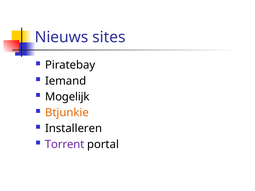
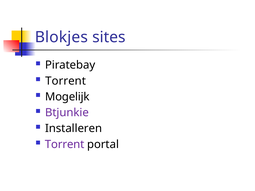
Nieuws: Nieuws -> Blokjes (61, 37)
Iemand: Iemand -> Torrent (66, 81)
Btjunkie colour: orange -> purple (67, 113)
